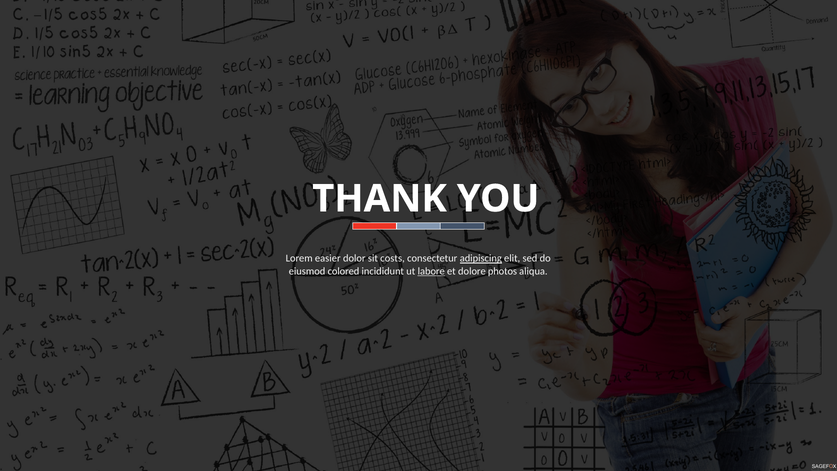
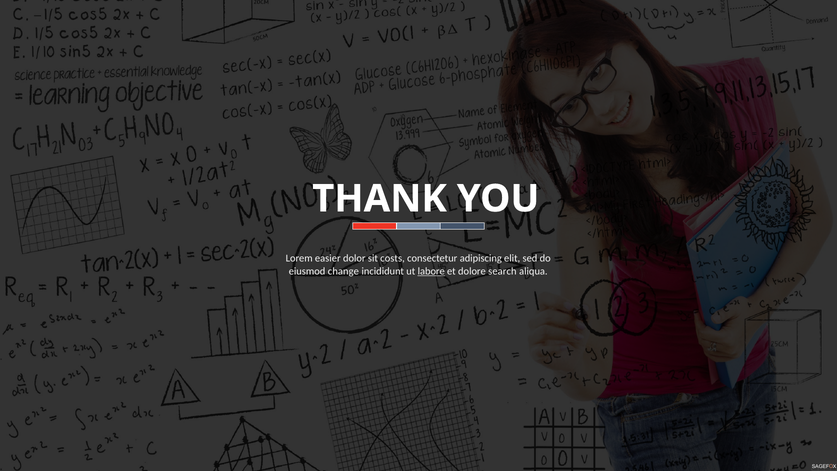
adipiscing underline: present -> none (481, 258)
colored: colored -> change (343, 271)
photos: photos -> search (502, 271)
